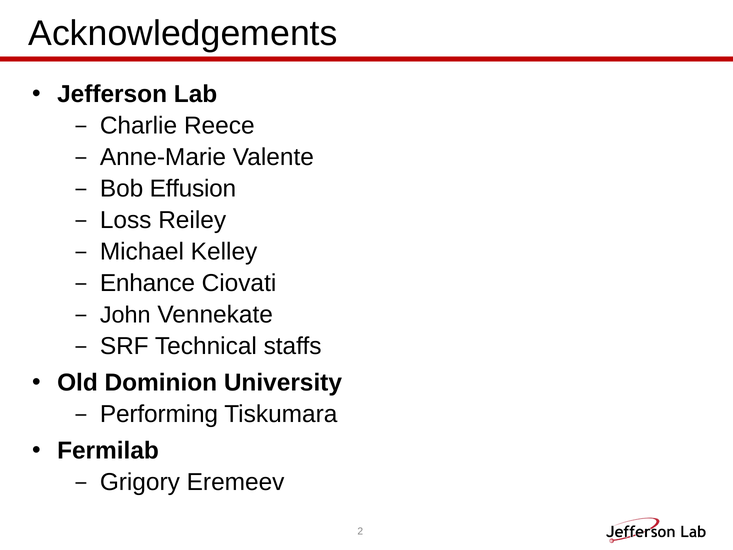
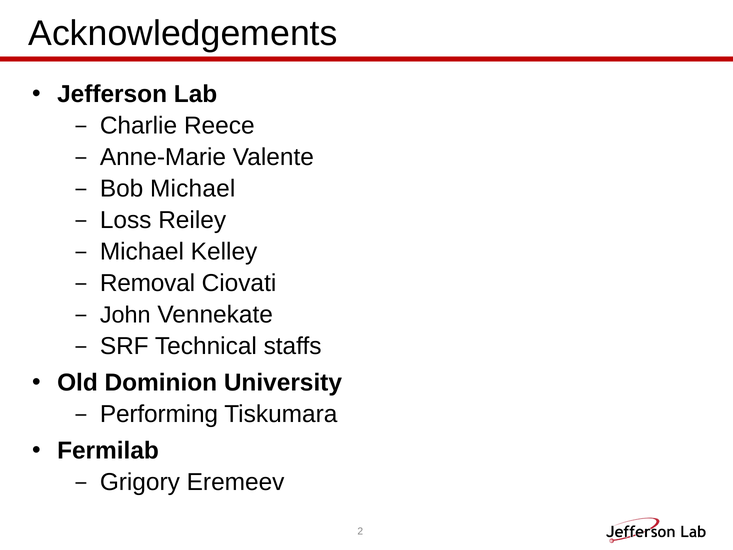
Bob Effusion: Effusion -> Michael (193, 189)
Enhance: Enhance -> Removal (147, 283)
